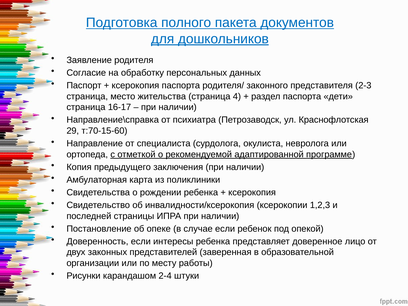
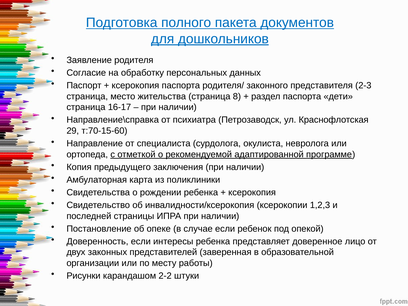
4: 4 -> 8 (237, 96)
2-4: 2-4 -> 2-2 (165, 276)
